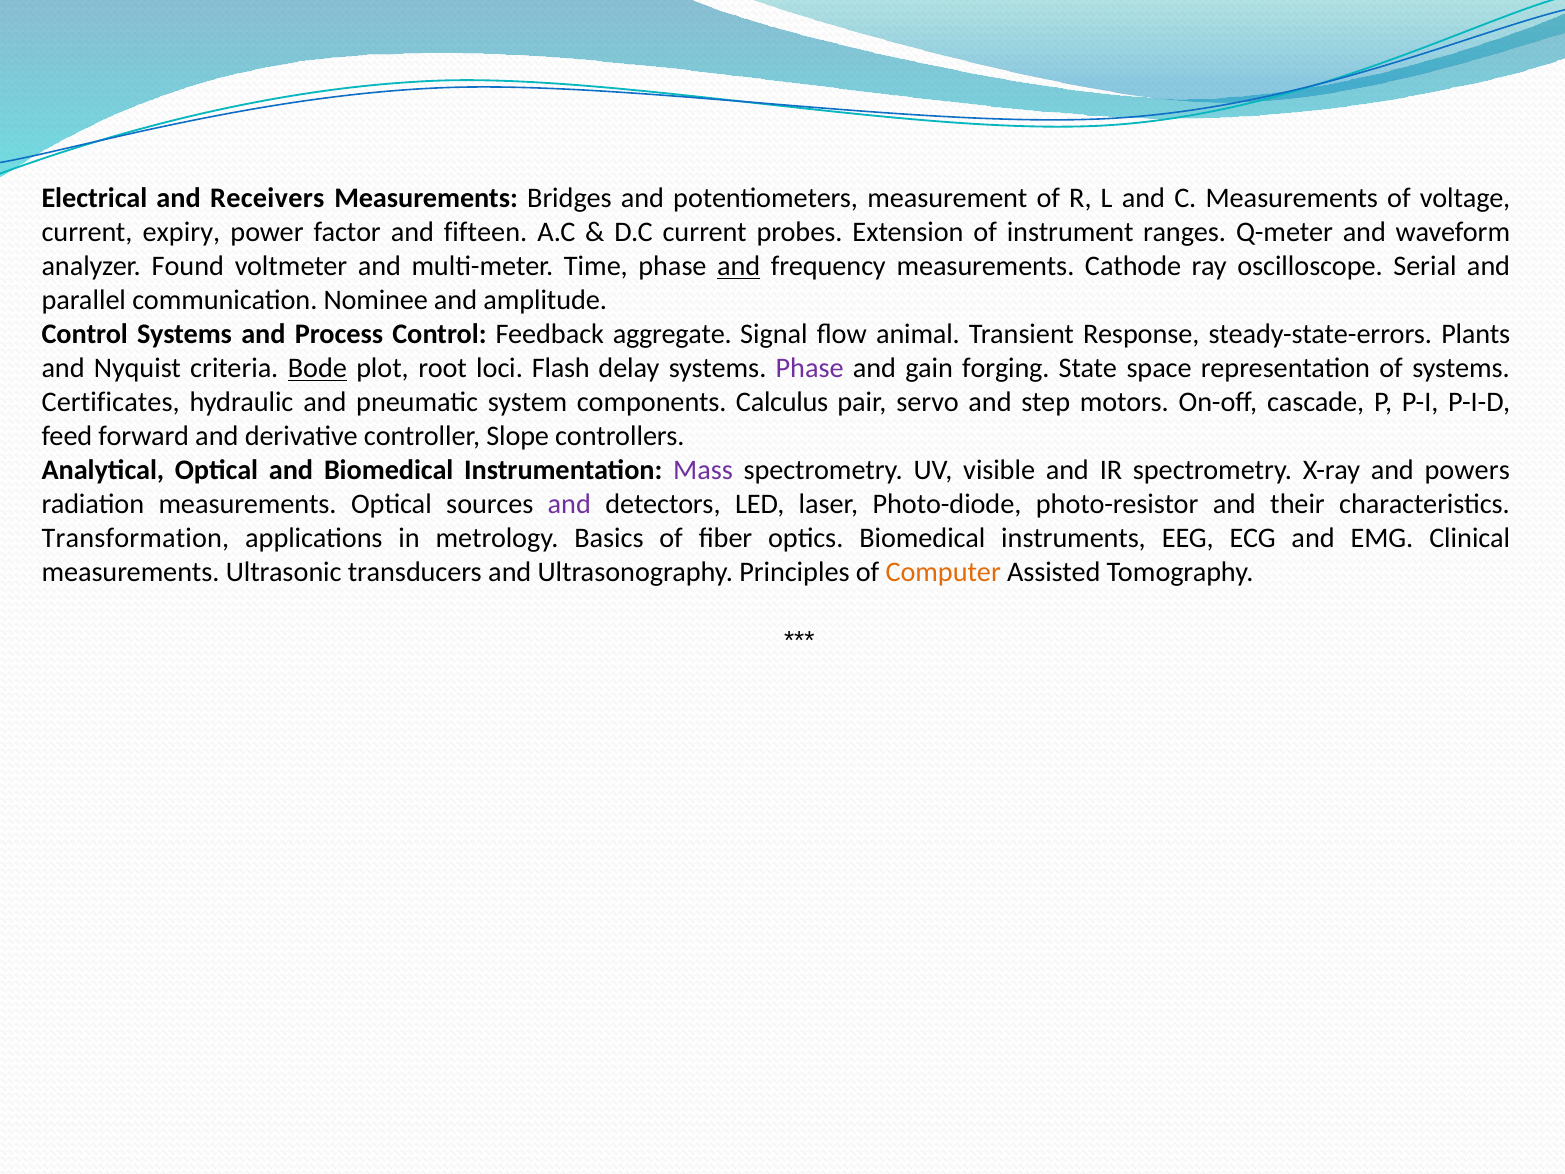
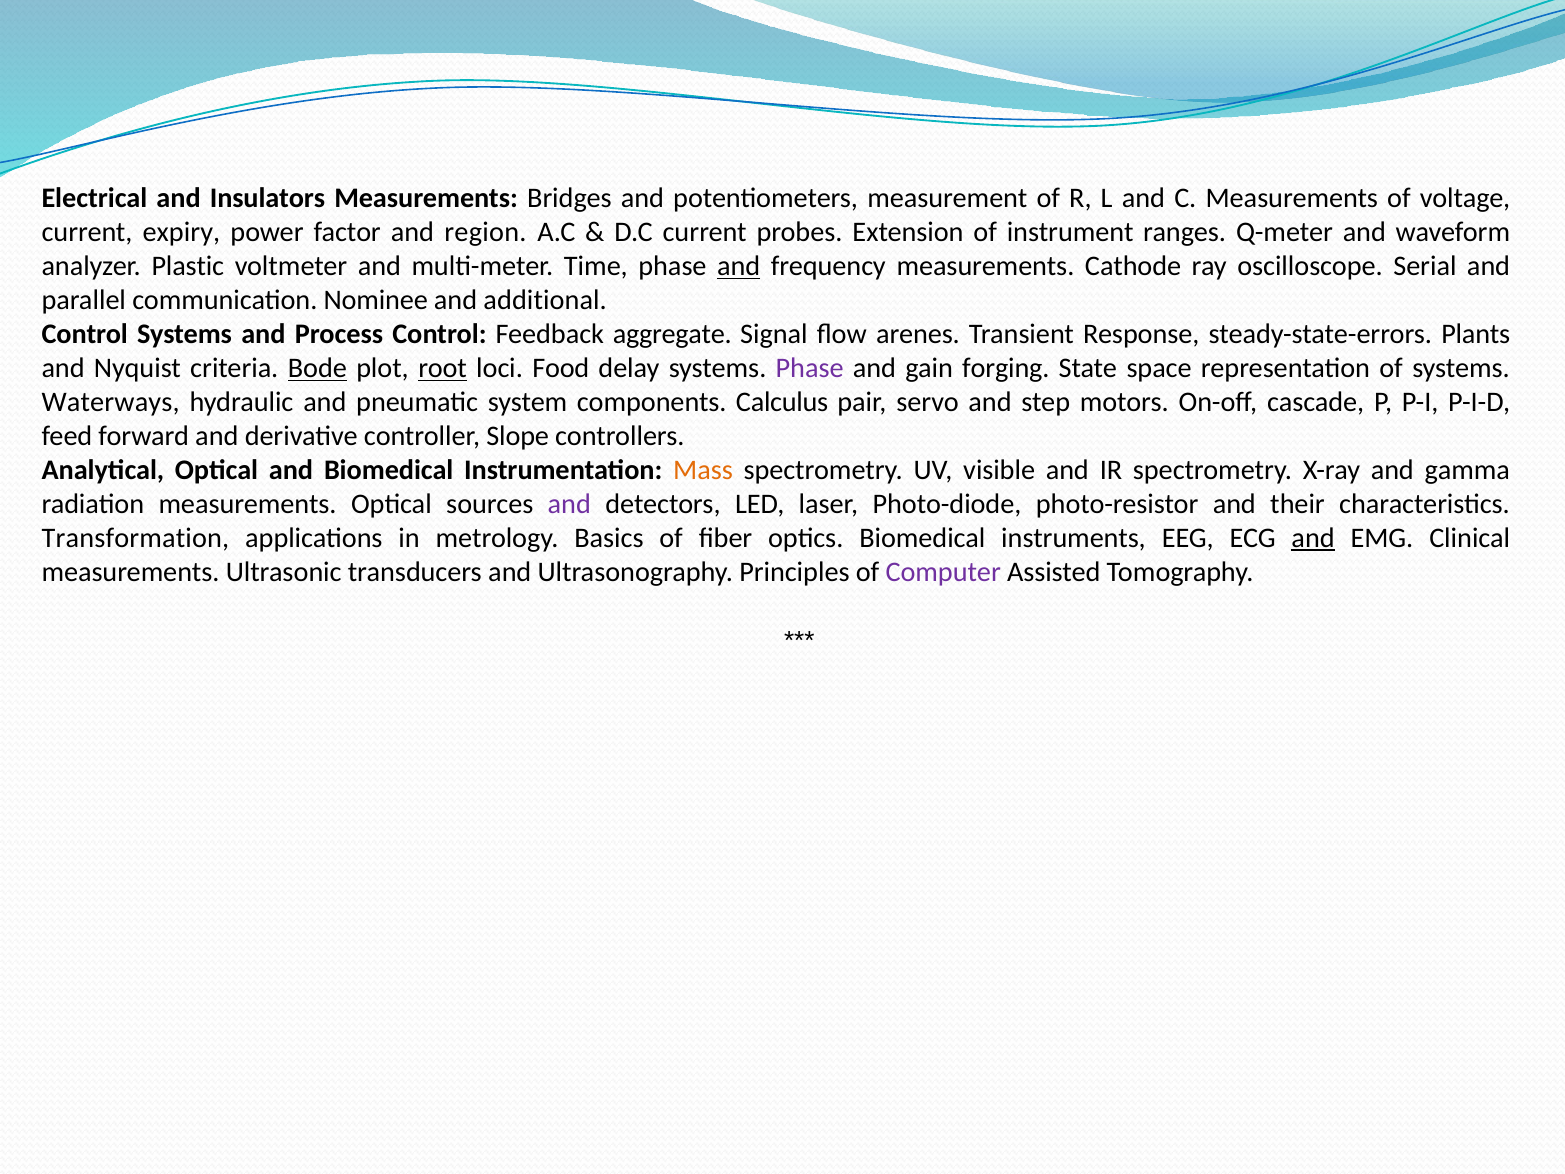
Receivers: Receivers -> Insulators (267, 198)
fifteen: fifteen -> region (485, 232)
Found: Found -> Plastic (188, 266)
amplitude: amplitude -> additional (545, 300)
animal: animal -> arenes (918, 334)
root underline: none -> present (443, 368)
Flash: Flash -> Food (561, 368)
Certificates: Certificates -> Waterways (111, 402)
Mass colour: purple -> orange (703, 470)
powers: powers -> gamma (1467, 470)
and underline: none -> present (1313, 538)
Computer colour: orange -> purple (943, 572)
